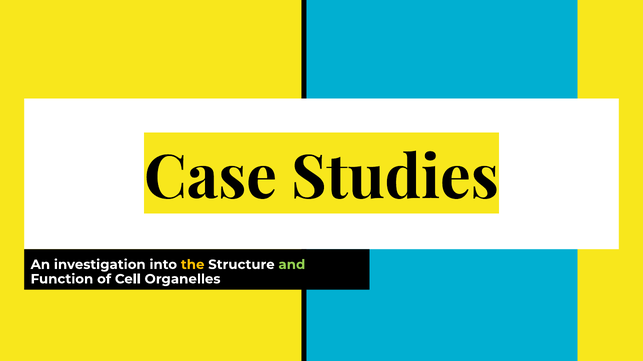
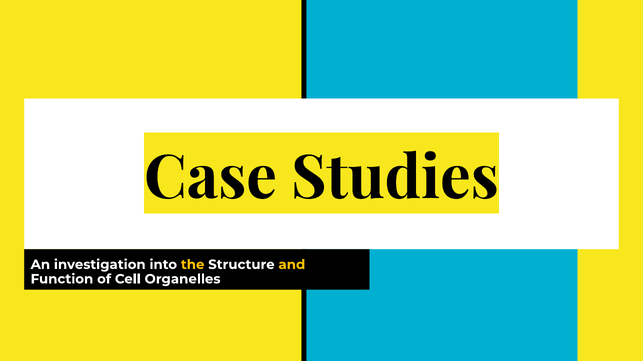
and colour: light green -> yellow (292, 265)
